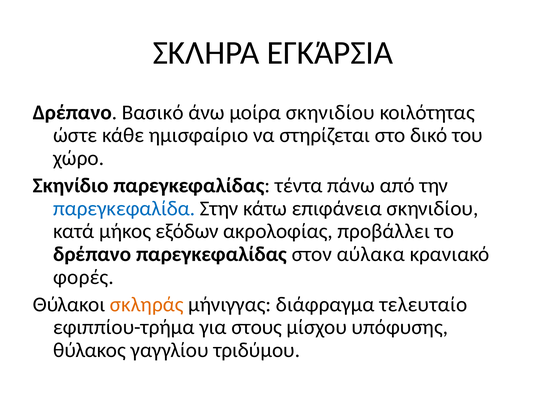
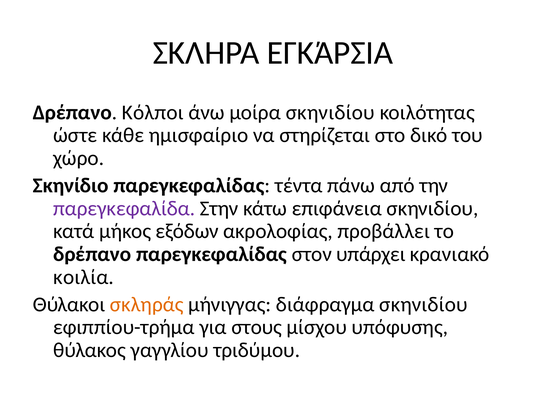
Βασικό: Βασικό -> Κόλποι (153, 113)
παρεγκεφαλίδα colour: blue -> purple (124, 209)
αύλακα: αύλακα -> υπάρχει (371, 254)
φορές: φορές -> κοιλία (84, 277)
διάφραγμα τελευταίο: τελευταίο -> σκηνιδίου (423, 305)
